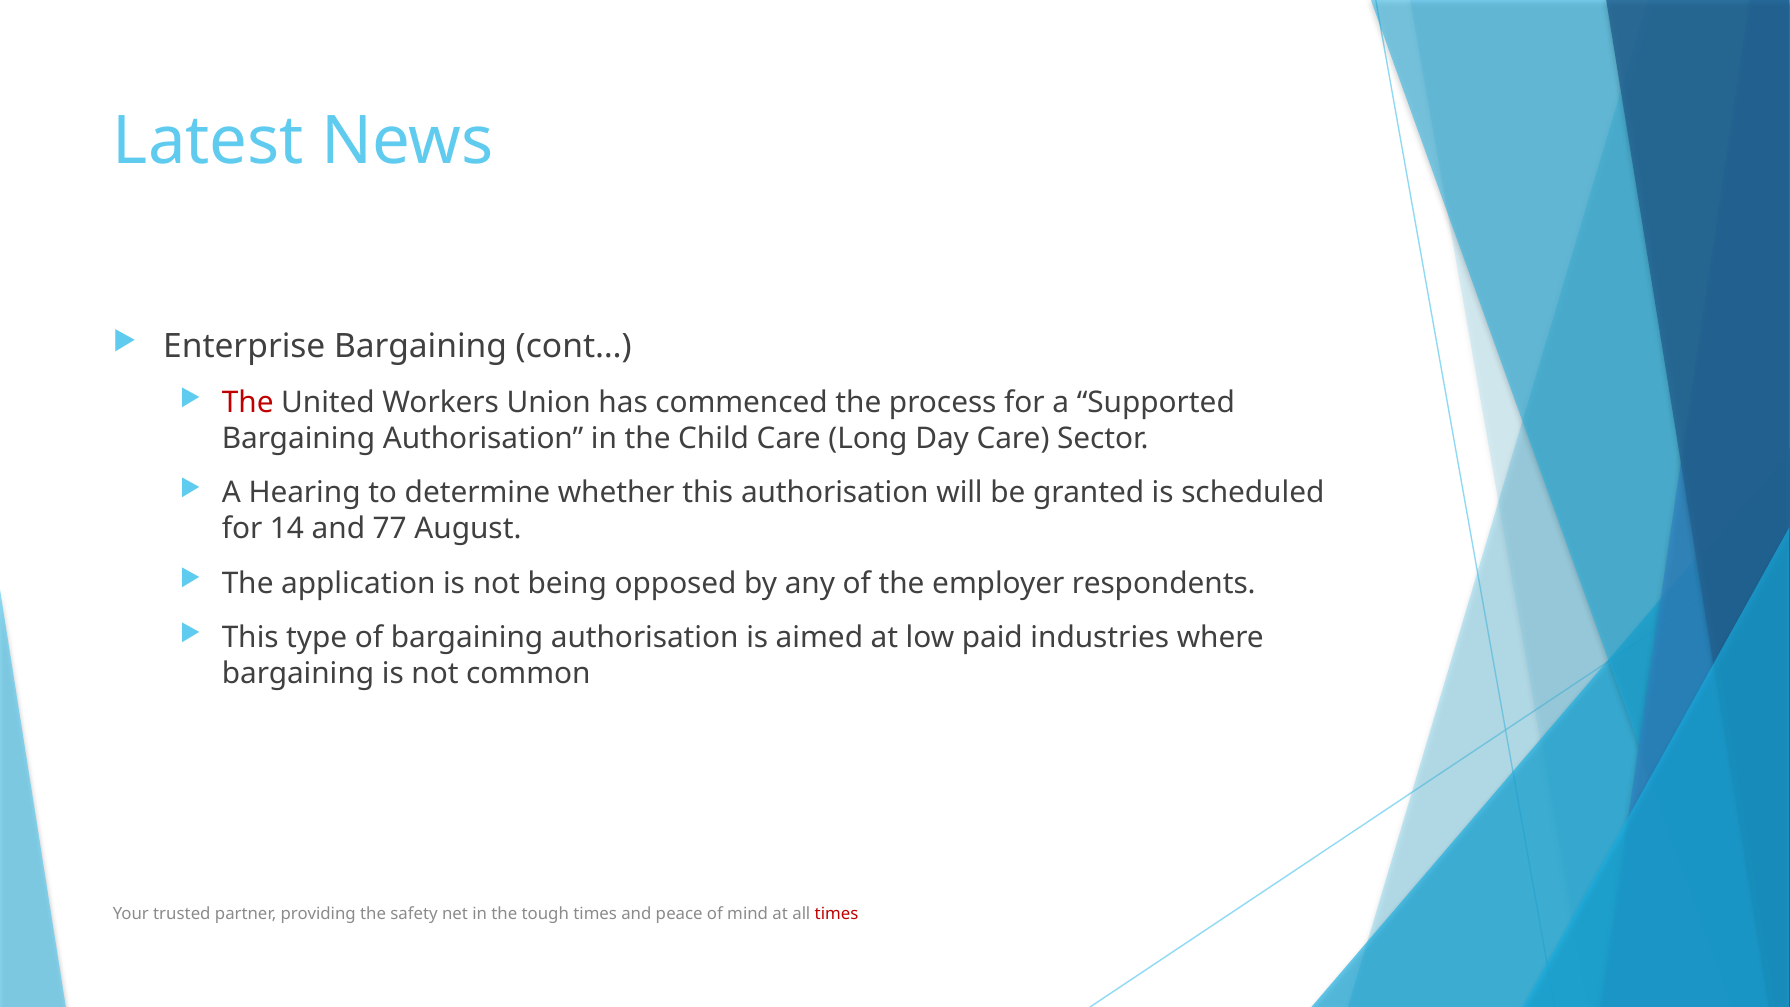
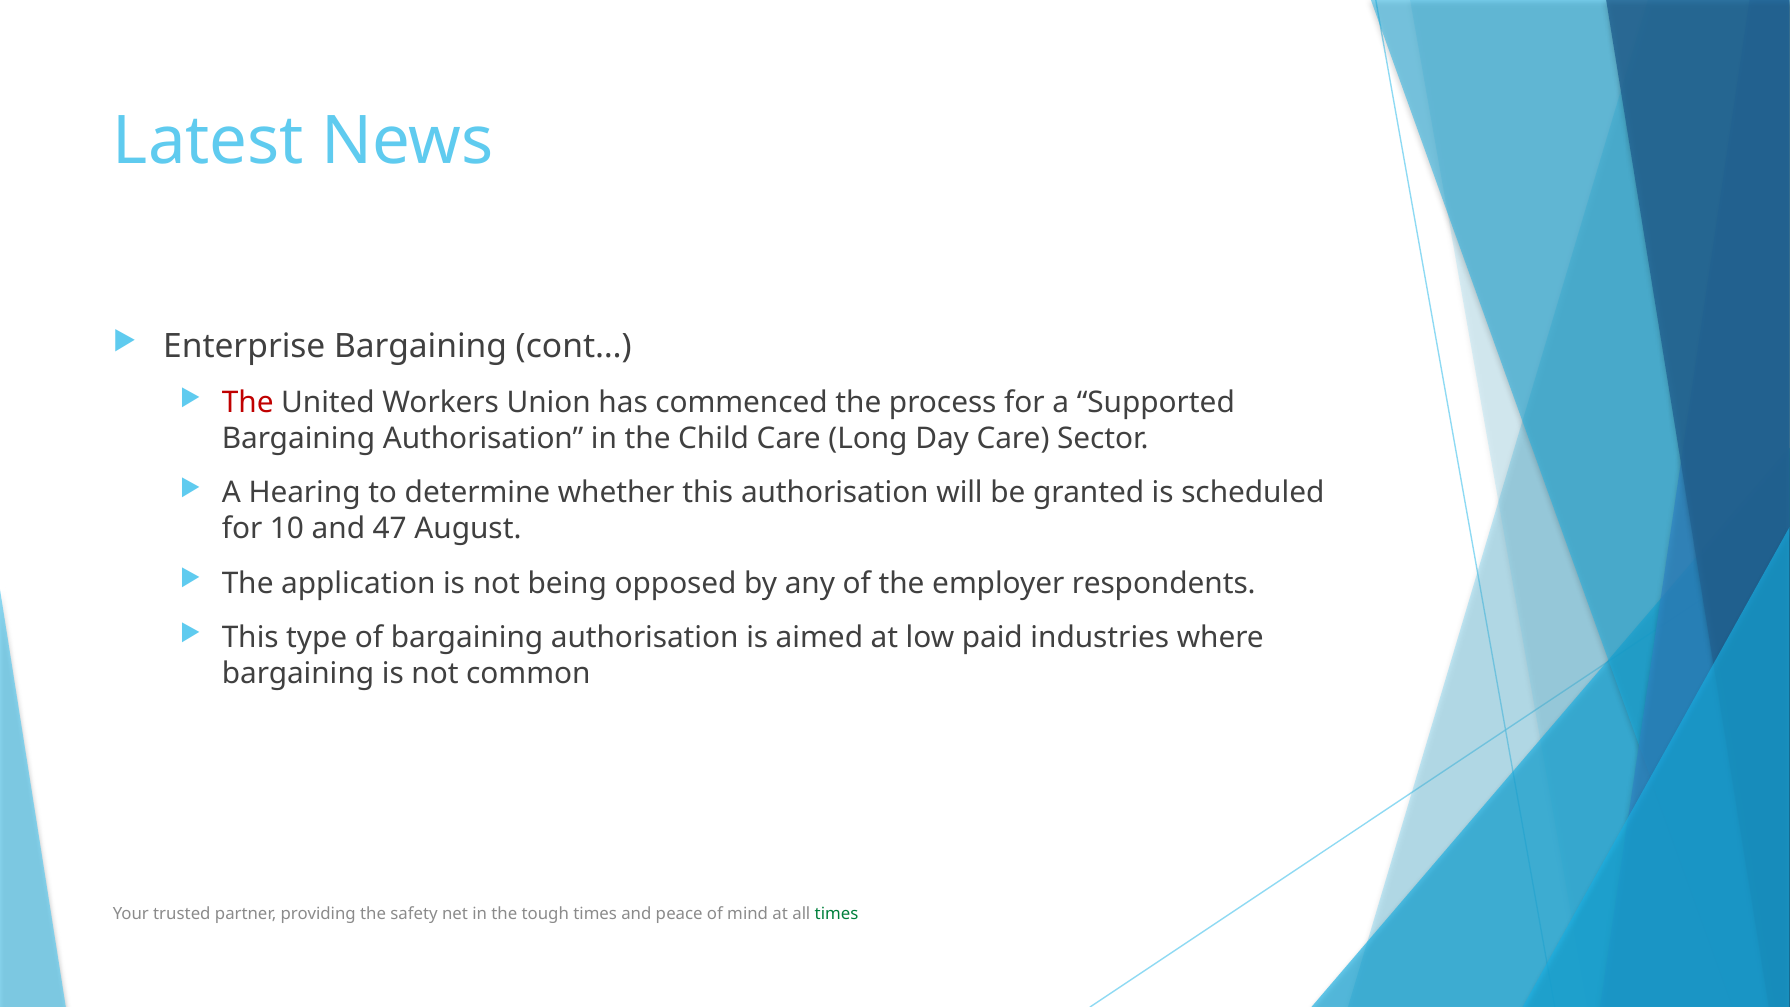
14: 14 -> 10 (287, 529)
77: 77 -> 47 (390, 529)
times colour: red -> green (837, 914)
